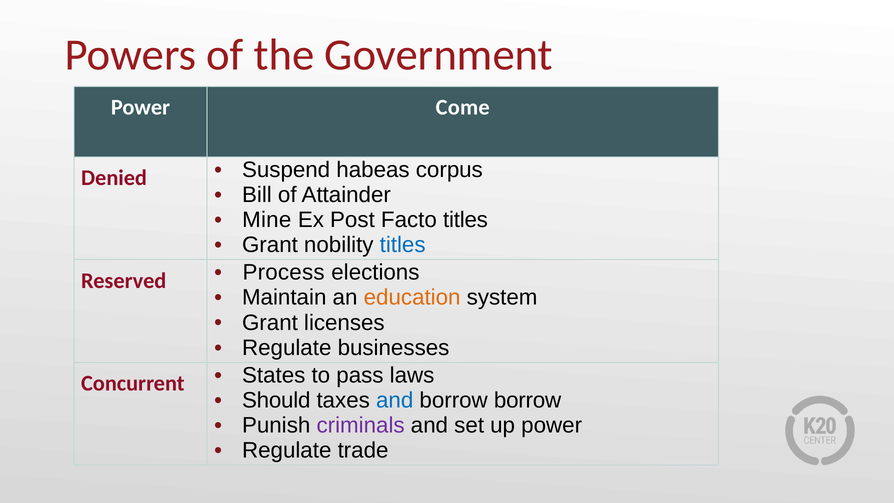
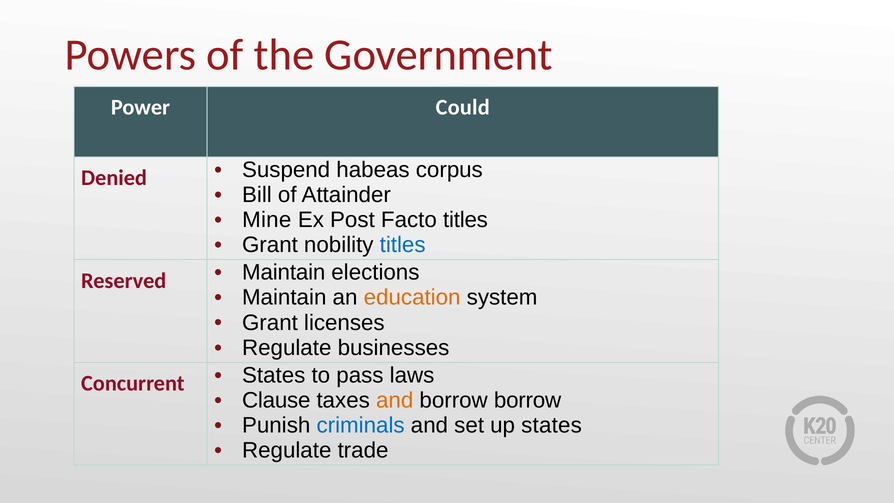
Come: Come -> Could (463, 108)
Process: Process -> Maintain (284, 273)
Should: Should -> Clause (276, 400)
and colour: blue -> orange (395, 400)
criminals colour: purple -> blue (361, 425)
up power: power -> states (552, 425)
